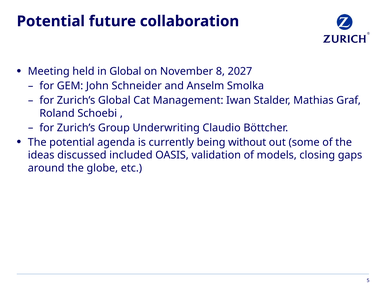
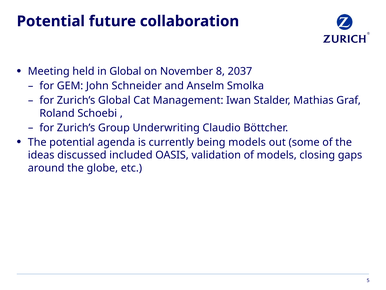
2027: 2027 -> 2037 (240, 71)
being without: without -> models (247, 142)
